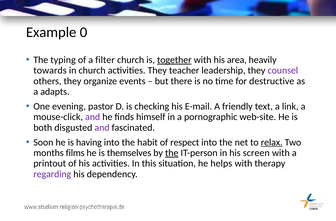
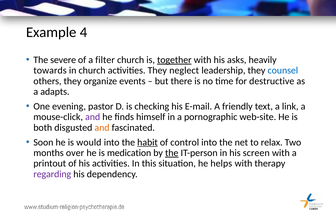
0: 0 -> 4 (84, 32)
typing: typing -> severe (63, 60)
area: area -> asks (237, 60)
teacher: teacher -> neglect (184, 70)
counsel colour: purple -> blue (283, 70)
and colour: purple -> orange (102, 127)
having: having -> would (89, 142)
habit underline: none -> present (147, 142)
respect: respect -> control (185, 142)
relax underline: present -> none (272, 142)
films: films -> over (75, 153)
themselves: themselves -> medication (129, 153)
